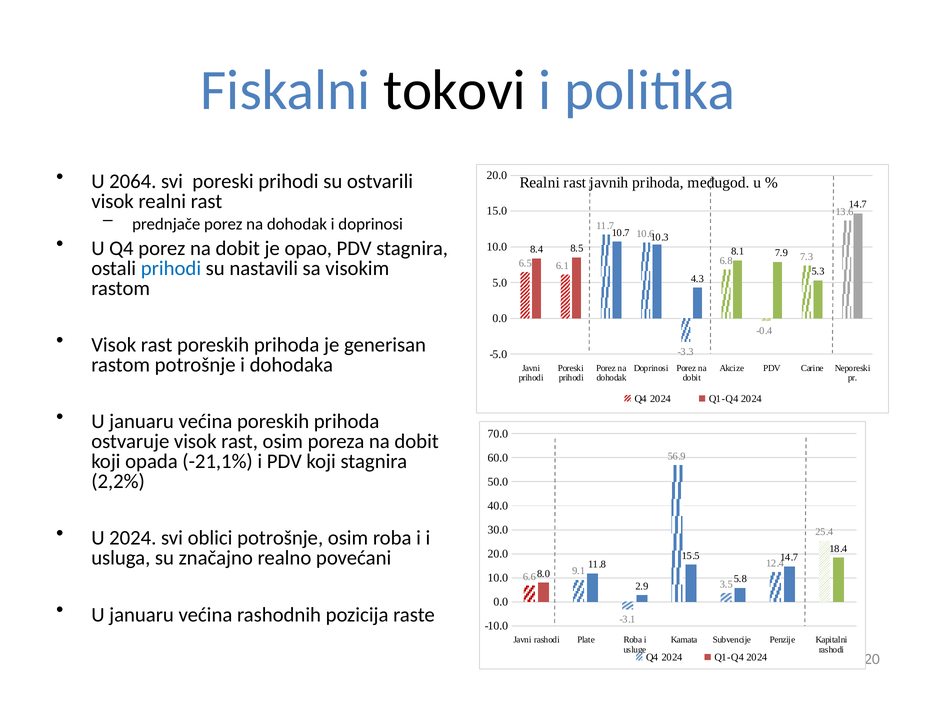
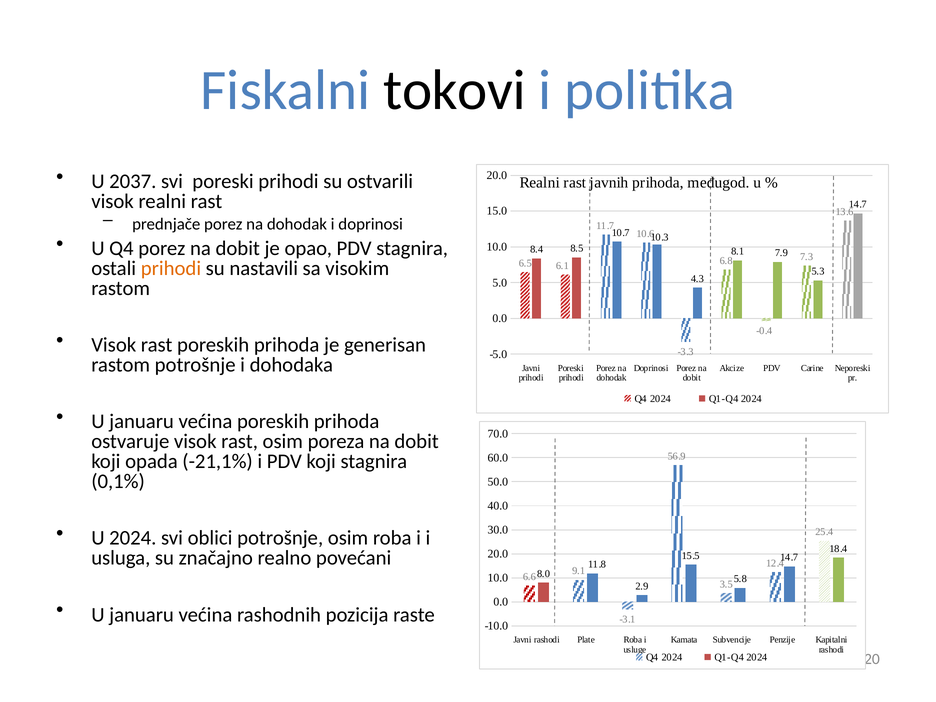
2064: 2064 -> 2037 (133, 182)
prihodi colour: blue -> orange (171, 269)
2,2%: 2,2% -> 0,1% (118, 482)
